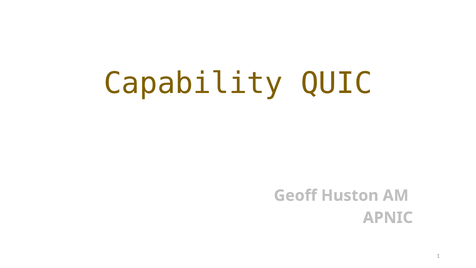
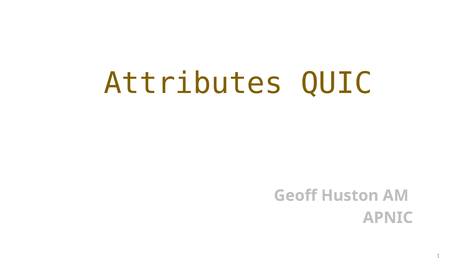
Capability: Capability -> Attributes (193, 83)
